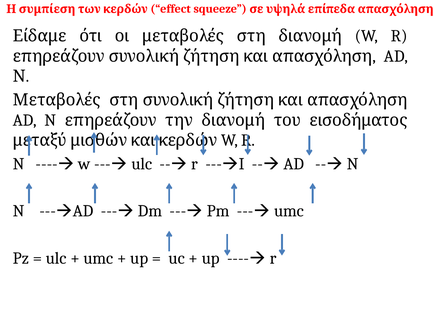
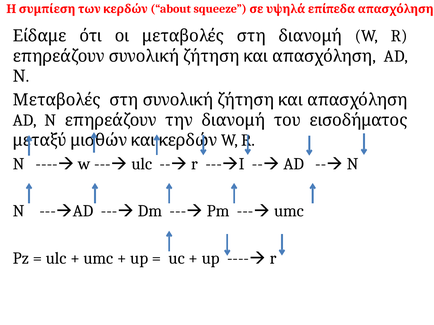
effect: effect -> about (173, 9)
